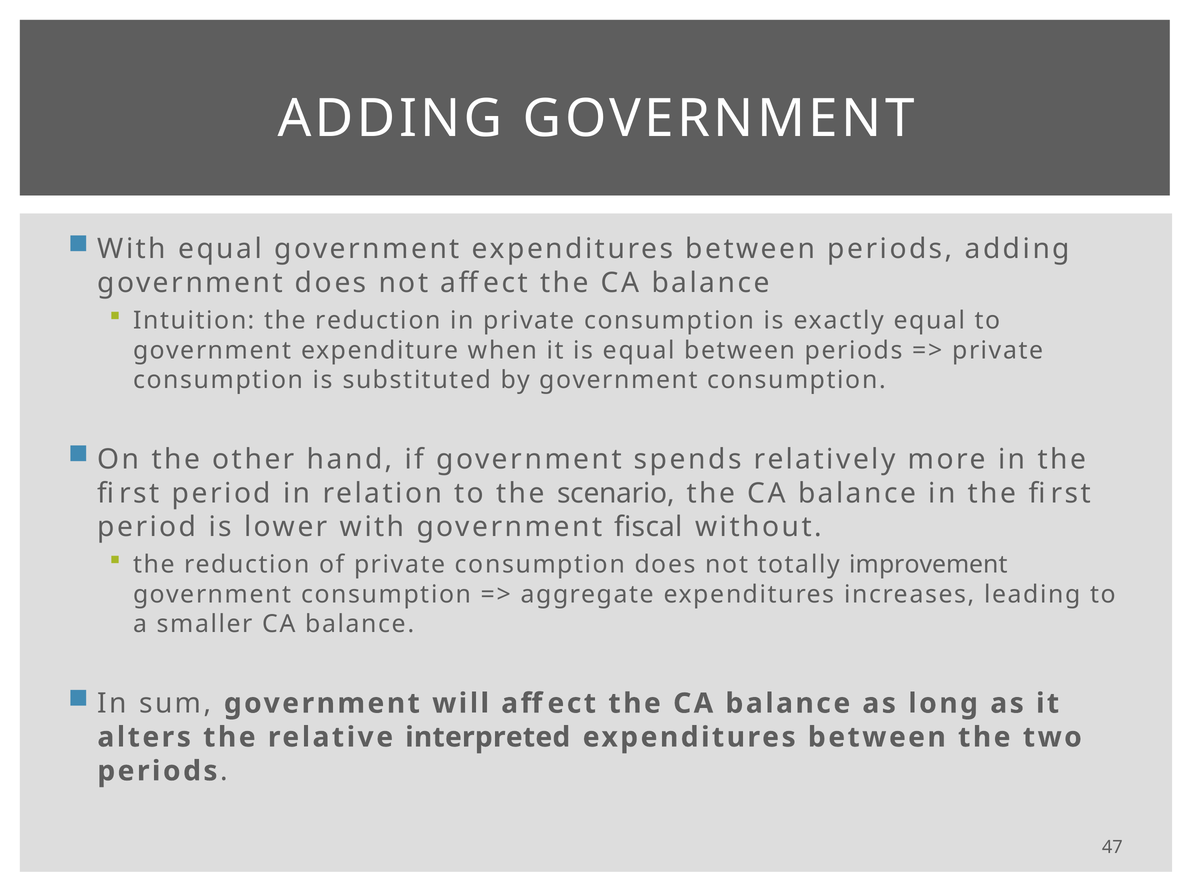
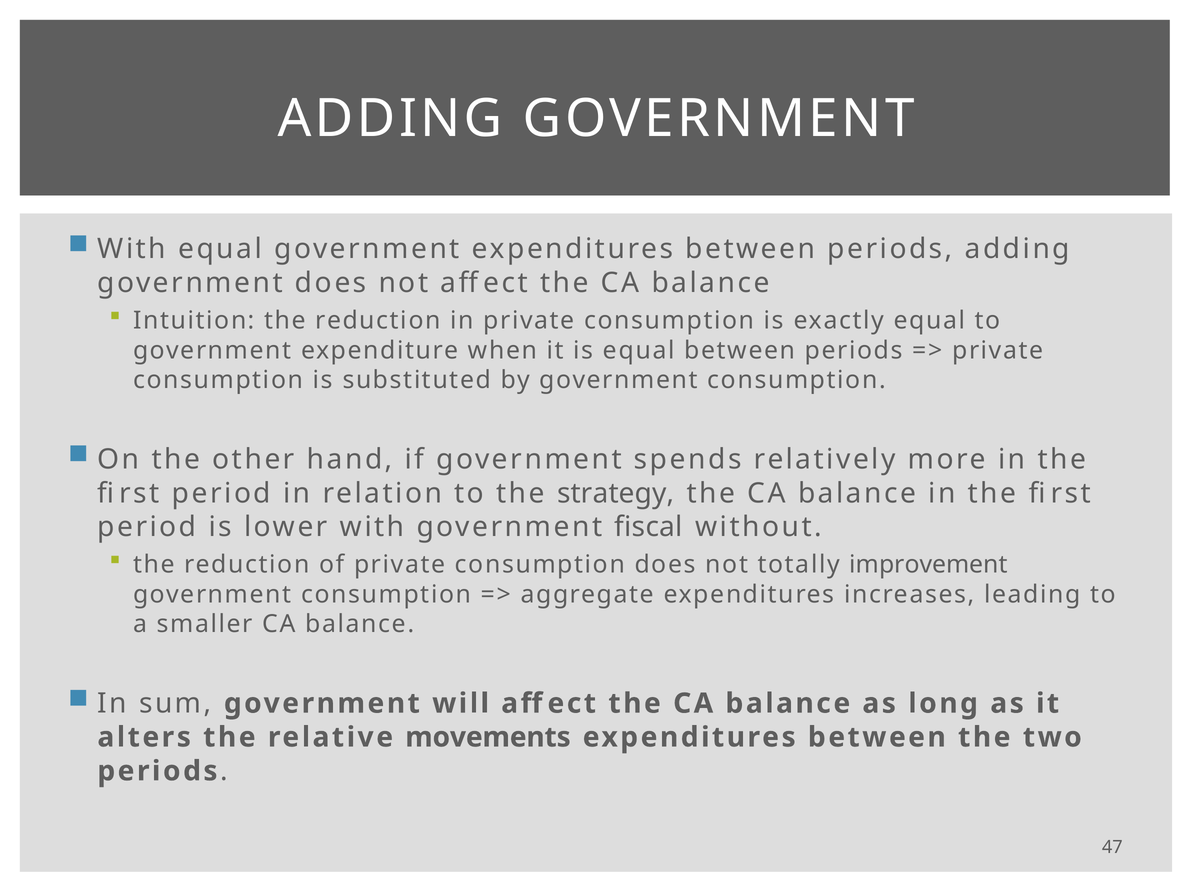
scenario: scenario -> strategy (616, 493)
interpreted: interpreted -> movements (488, 737)
